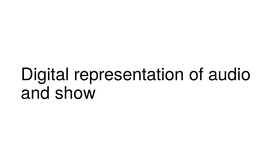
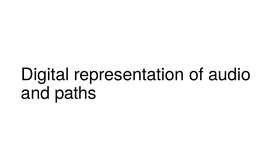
show: show -> paths (75, 93)
